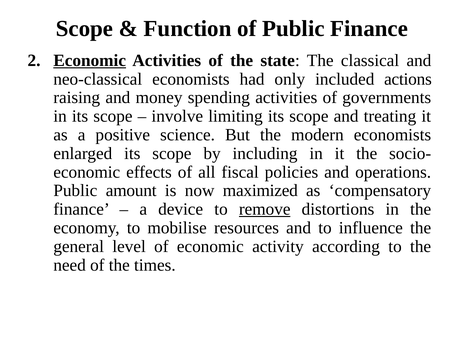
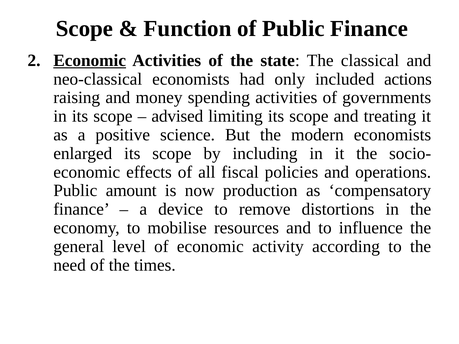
involve: involve -> advised (177, 116)
maximized: maximized -> production (260, 191)
remove underline: present -> none (265, 209)
